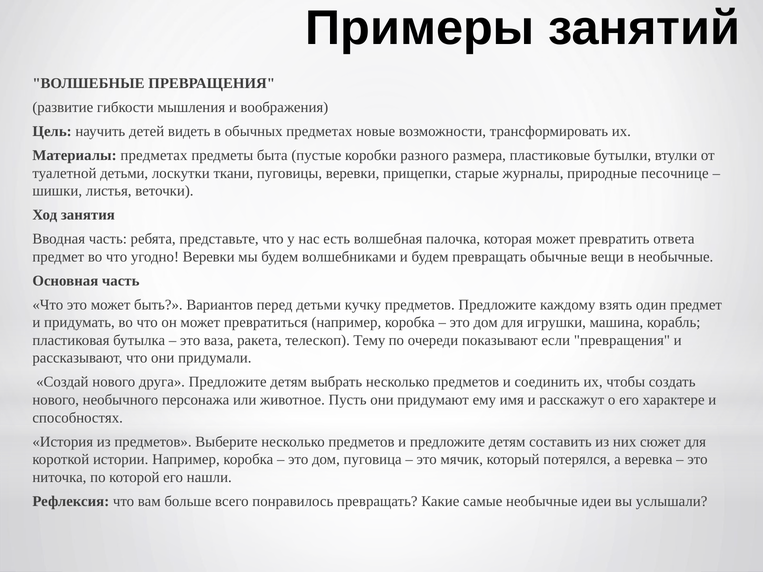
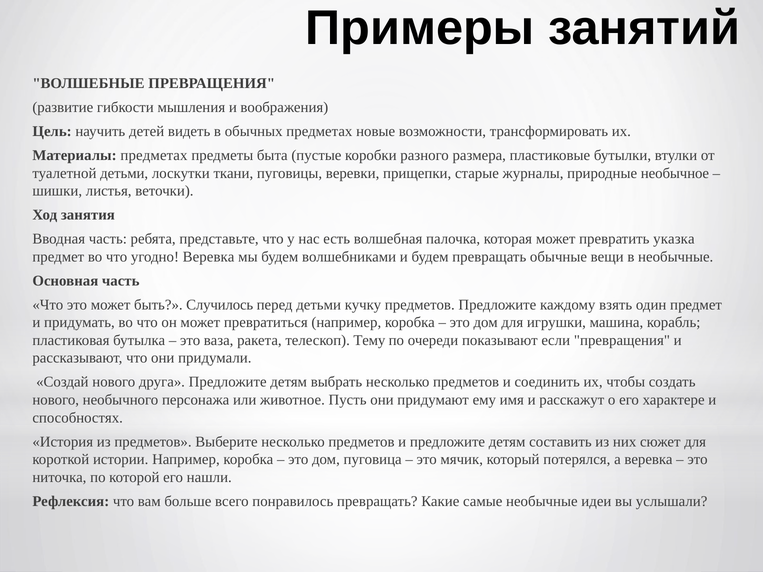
песочнице: песочнице -> необычное (675, 173)
ответа: ответа -> указка (674, 239)
угодно Веревки: Веревки -> Веревка (209, 257)
Вариантов: Вариантов -> Случилось (220, 305)
